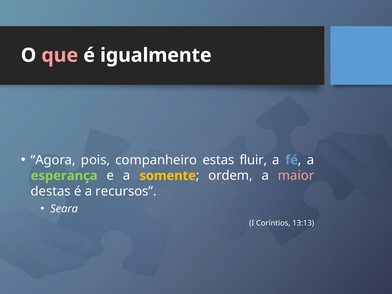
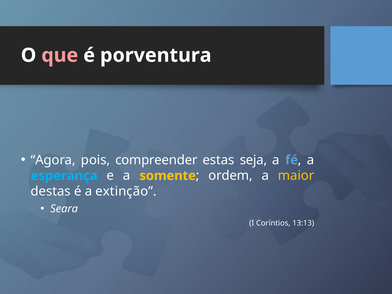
igualmente: igualmente -> porventura (156, 55)
companheiro: companheiro -> compreender (156, 160)
fluir: fluir -> seja (253, 160)
esperança colour: light green -> light blue (64, 176)
maior colour: pink -> yellow (296, 176)
recursos: recursos -> extinção (126, 191)
